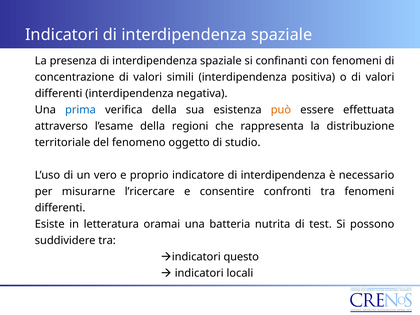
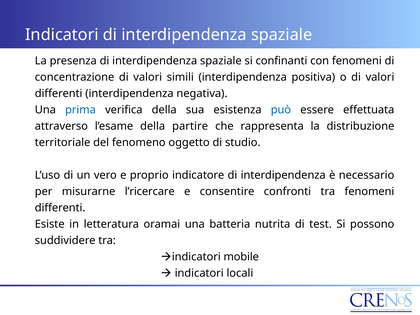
può colour: orange -> blue (281, 110)
regioni: regioni -> partire (190, 126)
questo: questo -> mobile (241, 257)
